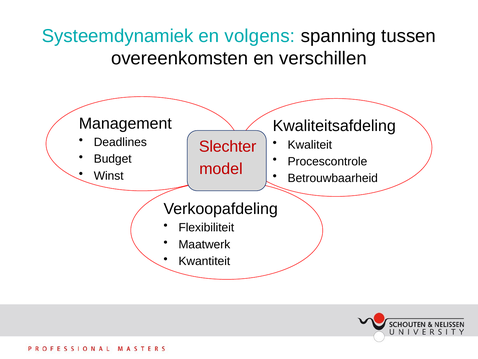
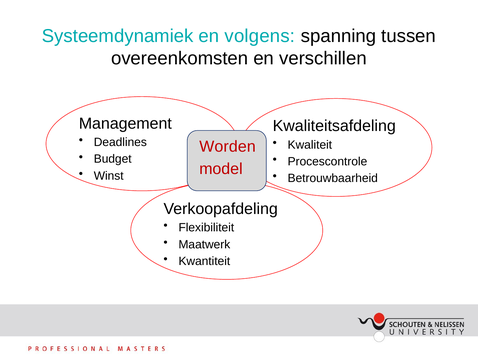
Slechter: Slechter -> Worden (228, 146)
